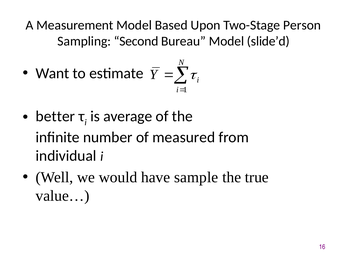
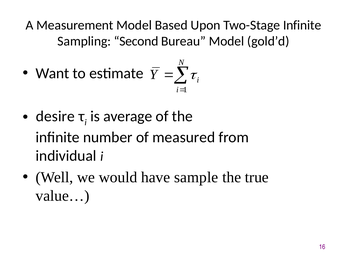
Two-Stage Person: Person -> Infinite (302, 25)
slide’d: slide’d -> gold’d (268, 41)
better: better -> desire (55, 117)
